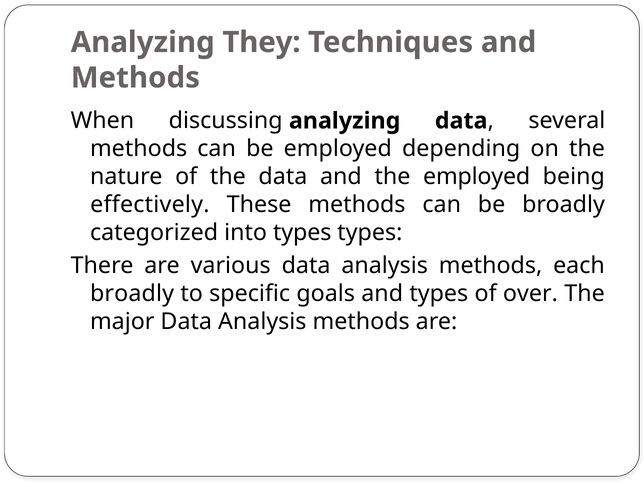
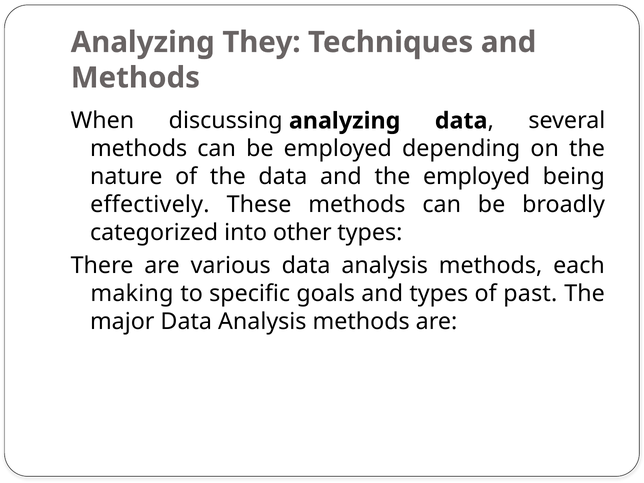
into types: types -> other (302, 233)
broadly: broadly -> making (132, 294)
over: over -> past (530, 294)
